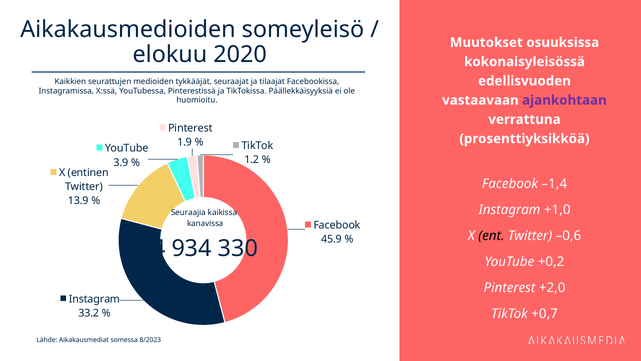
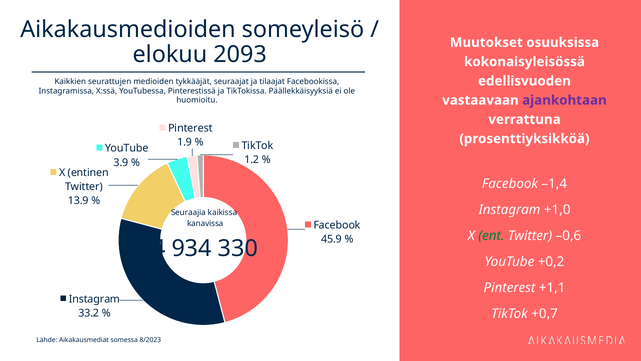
2020: 2020 -> 2093 (240, 55)
ent colour: black -> green (491, 236)
+2,0: +2,0 -> +1,1 (552, 287)
